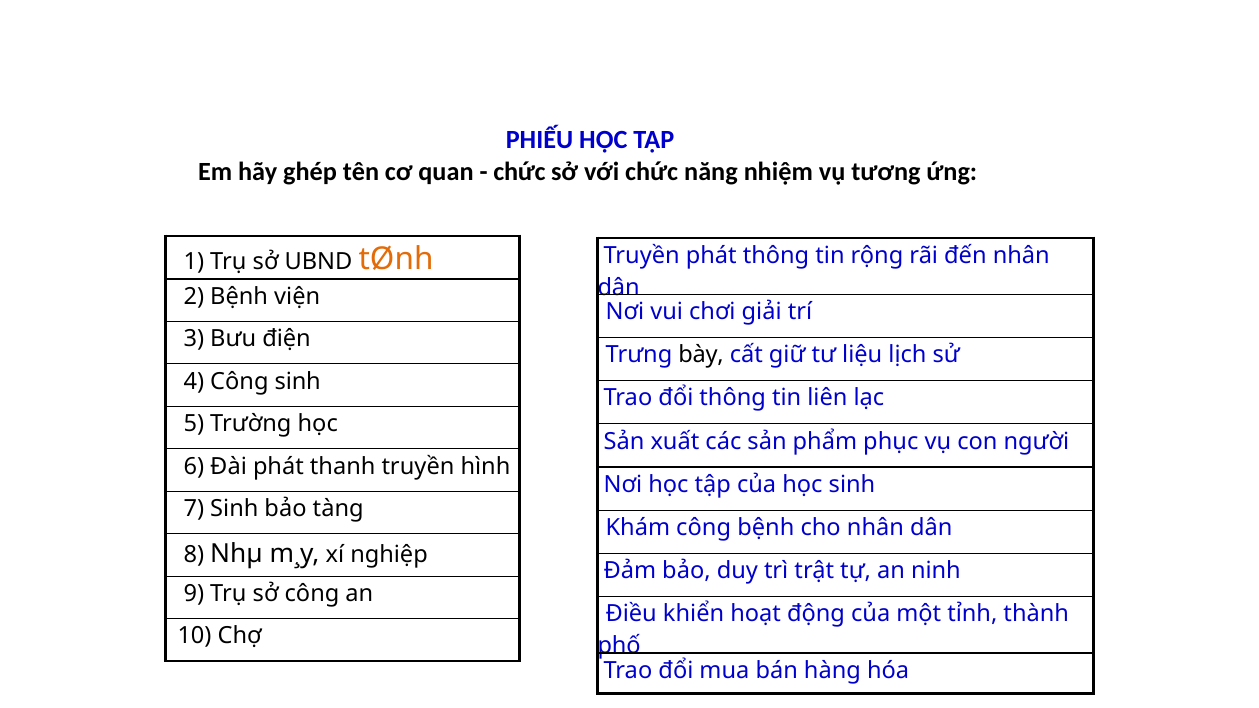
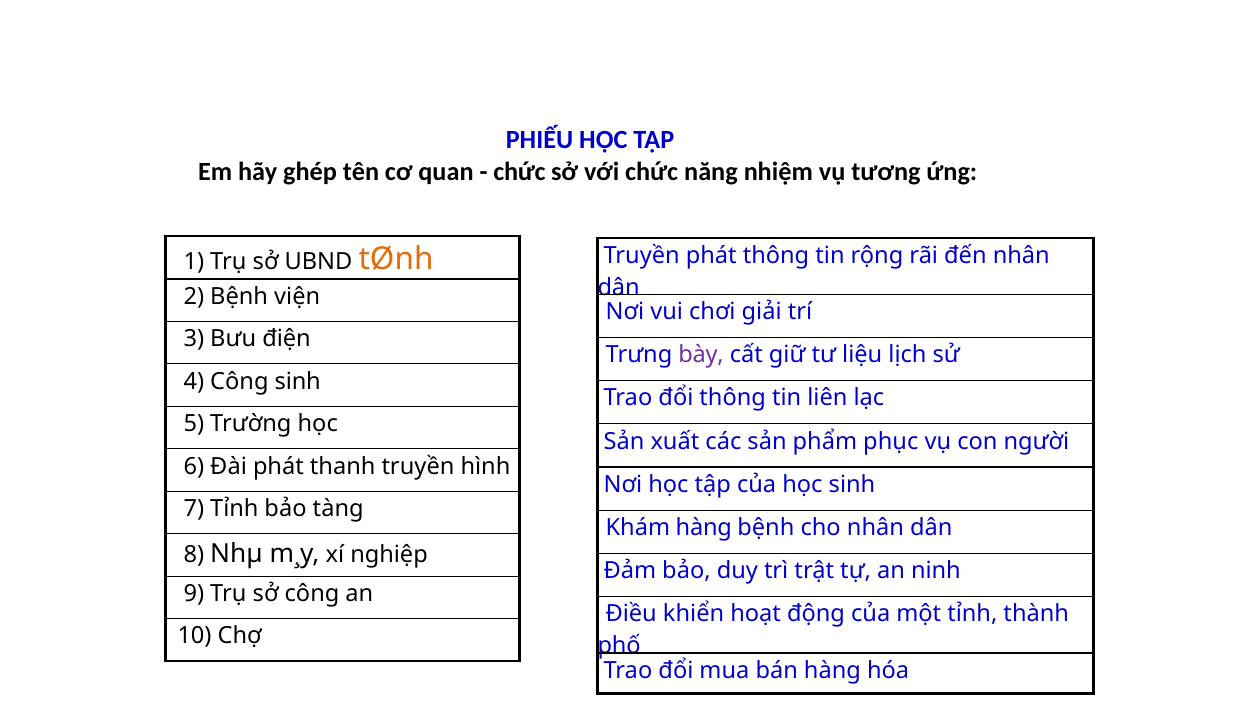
bày colour: black -> purple (701, 355)
7 Sinh: Sinh -> Tỉnh (234, 509)
Khám công: công -> hàng (704, 528)
